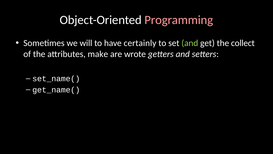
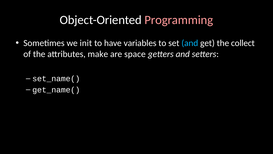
will: will -> init (86, 43)
certainly: certainly -> variables (140, 43)
and colour: light green -> light blue (190, 43)
wrote: wrote -> space (135, 54)
